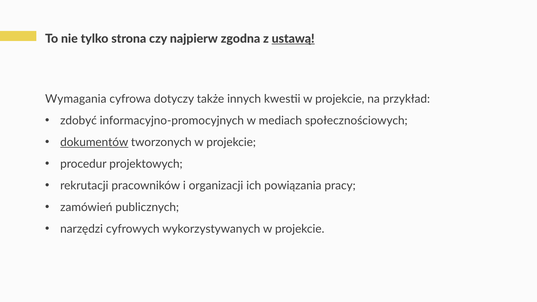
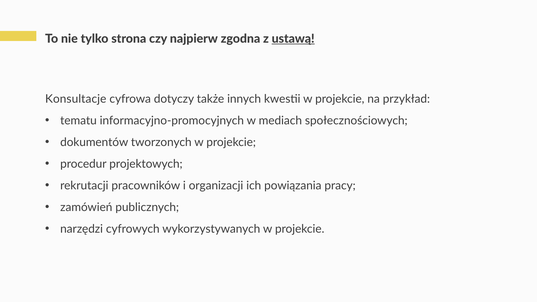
Wymagania: Wymagania -> Konsultacje (76, 99)
zdobyć: zdobyć -> tematu (78, 121)
dokumentów underline: present -> none (94, 142)
